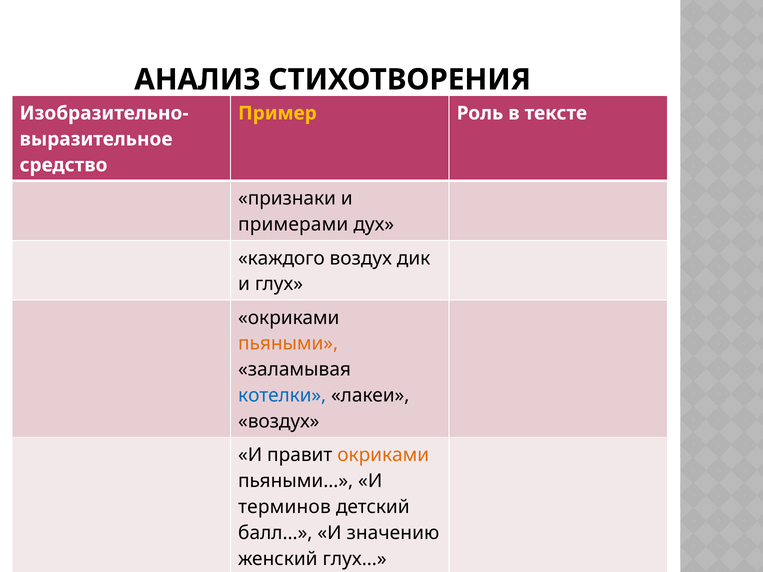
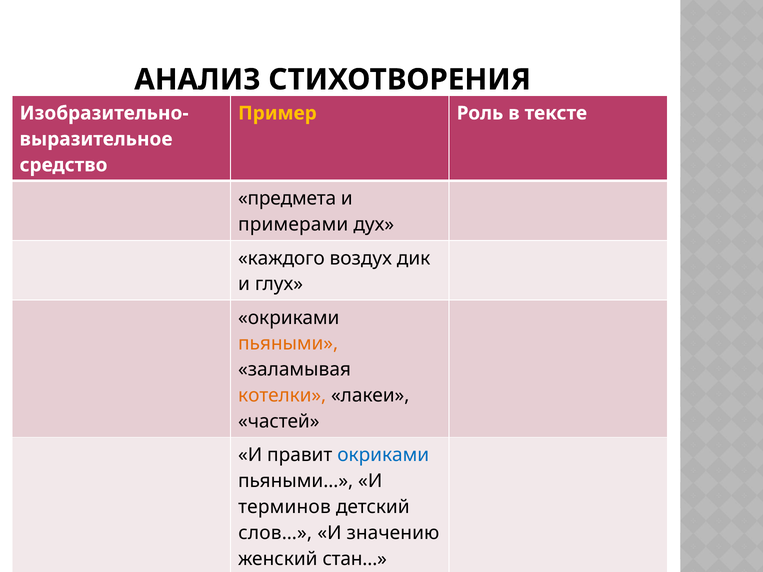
признаки: признаки -> предмета (287, 199)
котелки colour: blue -> orange (282, 396)
воздух: воздух -> частей (279, 422)
окриками colour: orange -> blue (383, 455)
балл…: балл… -> слов… (275, 533)
глух…: глух… -> стан… (355, 559)
